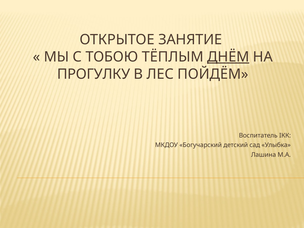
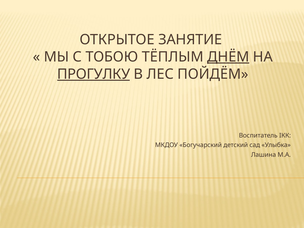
ПРОГУЛКУ underline: none -> present (94, 74)
